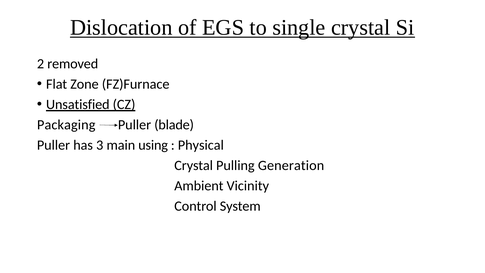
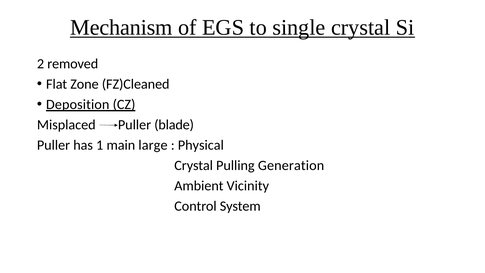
Dislocation: Dislocation -> Mechanism (121, 27)
FZ)Furnace: FZ)Furnace -> FZ)Cleaned (136, 84)
Unsatisfied: Unsatisfied -> Deposition (78, 104)
Packaging: Packaging -> Misplaced (66, 125)
3: 3 -> 1 (100, 145)
using: using -> large (153, 145)
